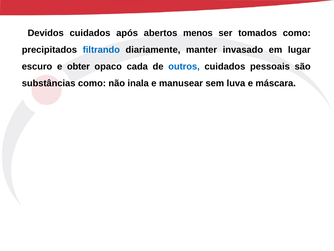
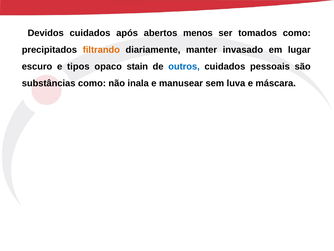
filtrando colour: blue -> orange (101, 50)
obter: obter -> tipos (78, 66)
cada: cada -> stain (137, 66)
